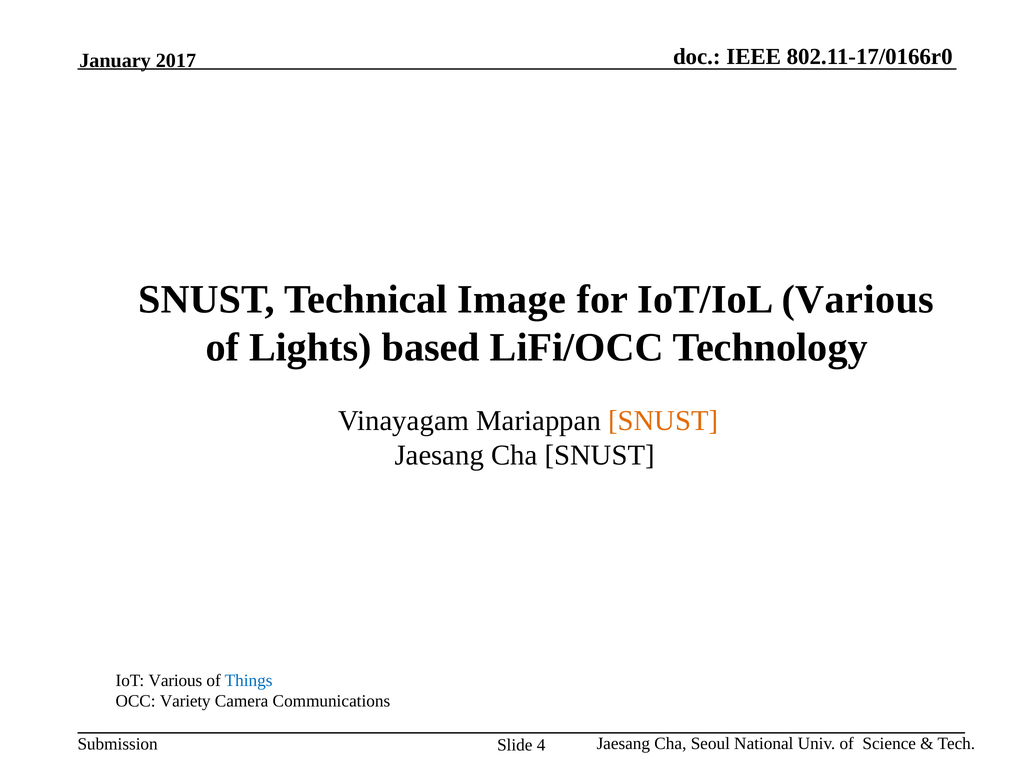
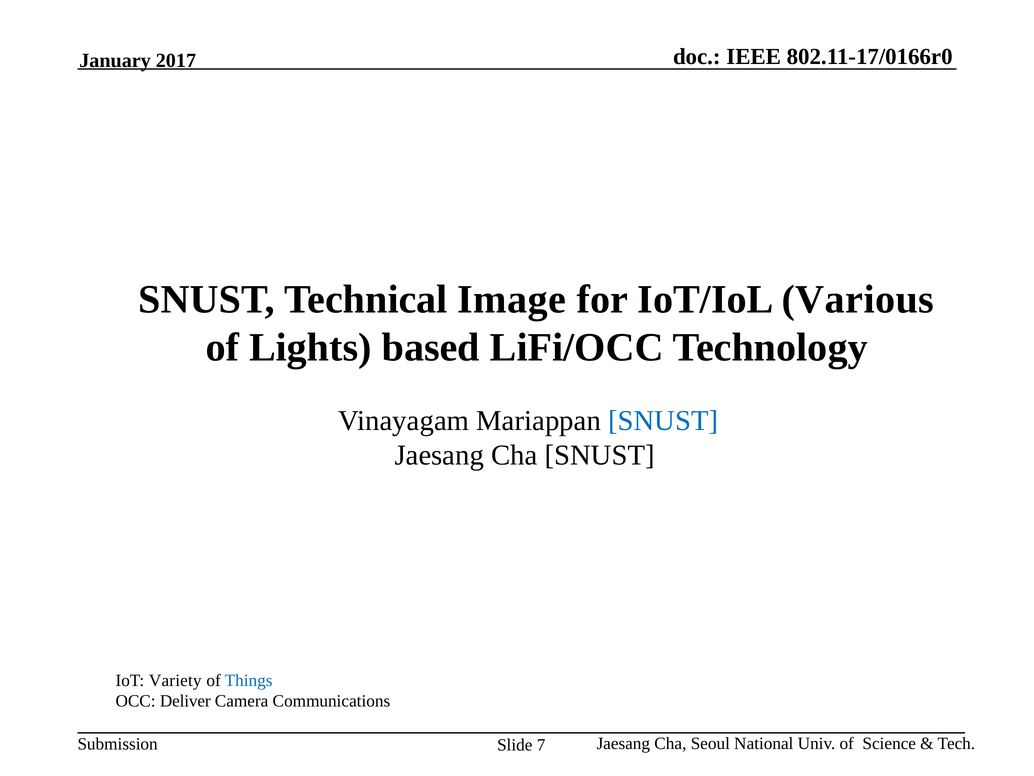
SNUST colour: orange -> blue (663, 421)
IoT Various: Various -> Variety (175, 680)
Variety: Variety -> Deliver (185, 701)
4: 4 -> 7 (541, 745)
